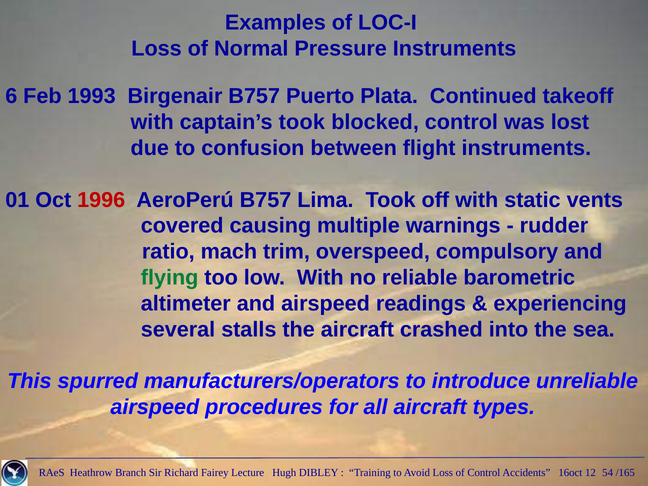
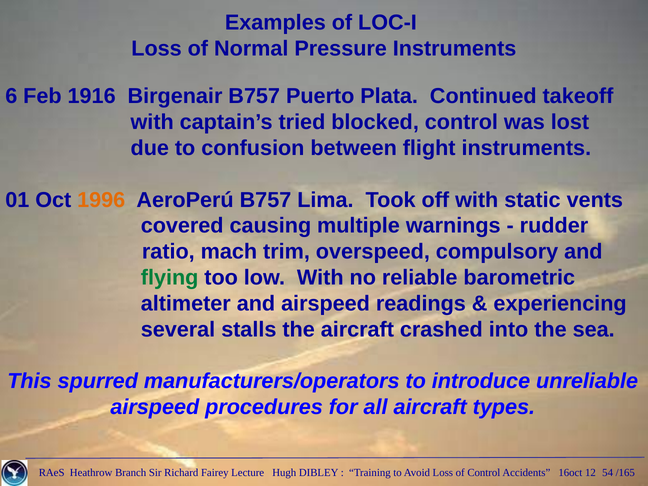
1993: 1993 -> 1916 (92, 96)
captain’s took: took -> tried (302, 122)
1996 colour: red -> orange (101, 200)
